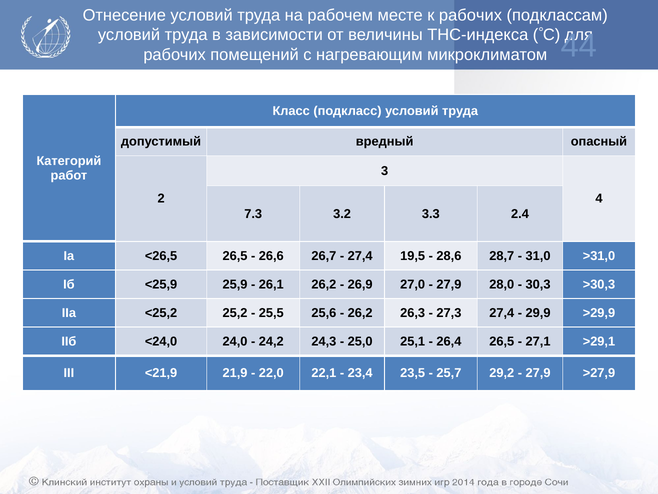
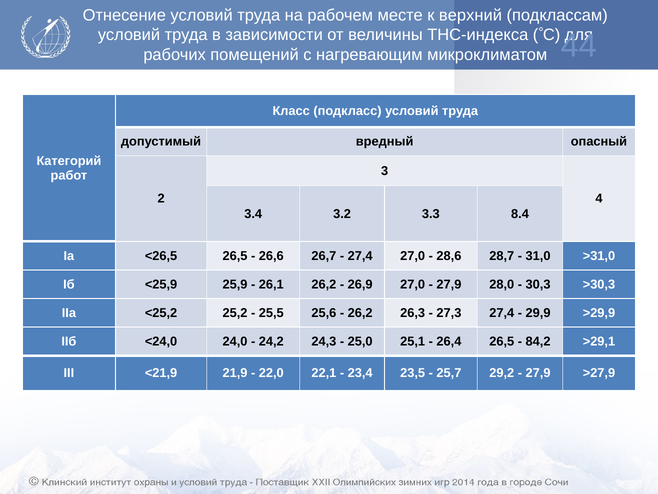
к рабочих: рабочих -> верхний (470, 15)
7.3: 7.3 -> 3.4 (253, 214)
2.4: 2.4 -> 8.4 (520, 214)
27,4 19,5: 19,5 -> 27,0 (413, 256)
27,1: 27,1 -> 84,2 (538, 341)
